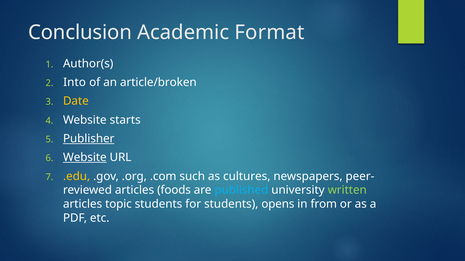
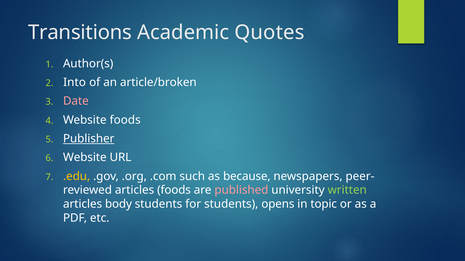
Conclusion: Conclusion -> Transitions (80, 33)
Format: Format -> Quotes (270, 33)
Date colour: yellow -> pink (76, 101)
Website starts: starts -> foods (125, 120)
Website underline: present -> none (85, 158)
cultures: cultures -> because (247, 177)
published colour: light blue -> pink (241, 191)
topic: topic -> body (118, 204)
from: from -> topic (324, 204)
